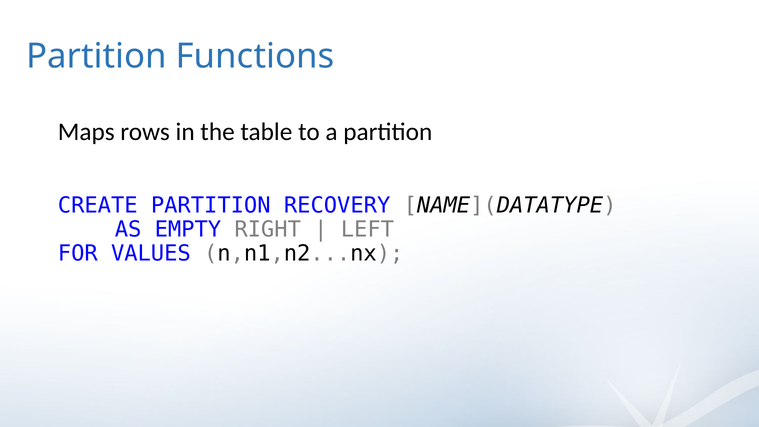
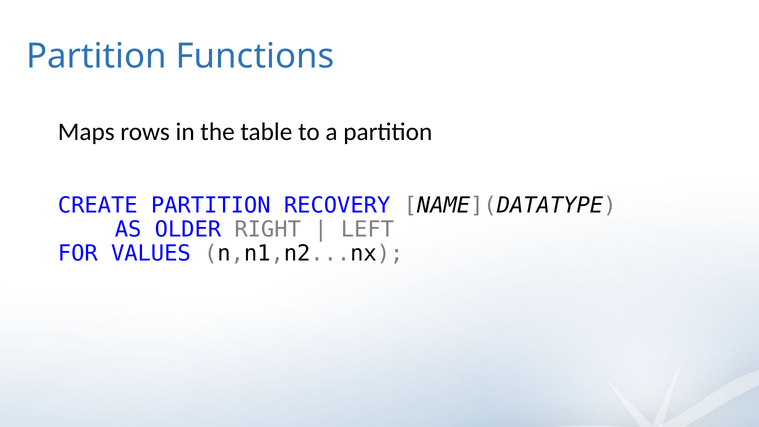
EMPTY: EMPTY -> OLDER (188, 230)
